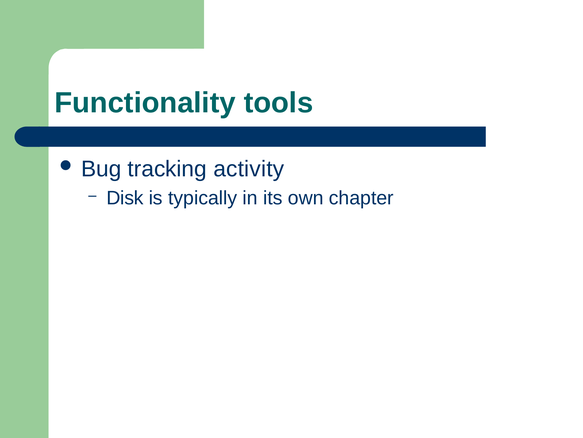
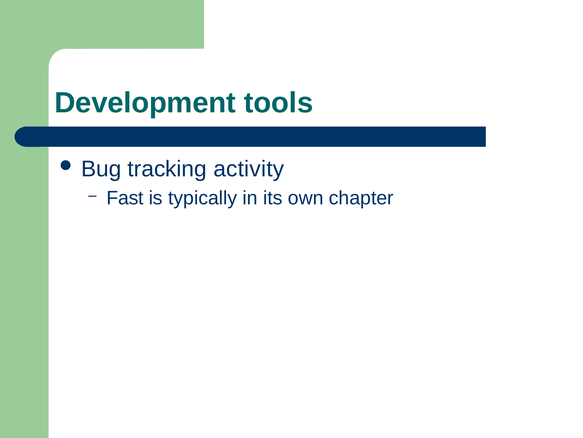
Functionality: Functionality -> Development (145, 103)
Disk: Disk -> Fast (125, 198)
